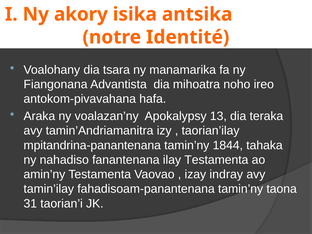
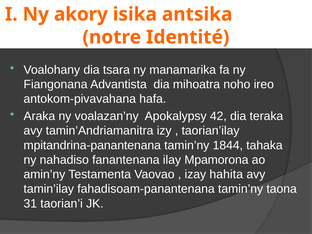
13: 13 -> 42 (218, 116)
ilay Testamenta: Testamenta -> Mpamorona (216, 160)
indray: indray -> hahita (226, 174)
